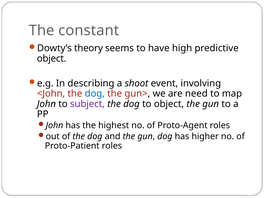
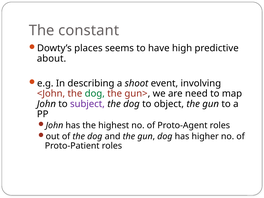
theory: theory -> places (88, 48)
object: object -> about (52, 58)
dog colour: blue -> green (95, 94)
